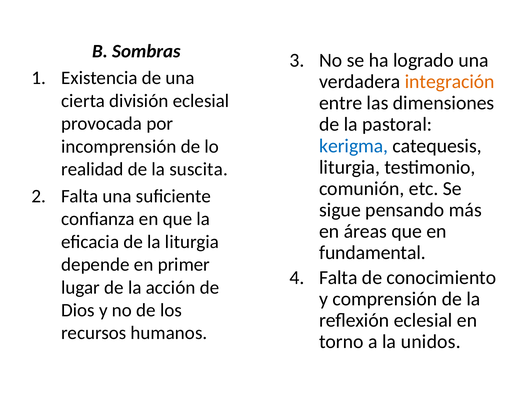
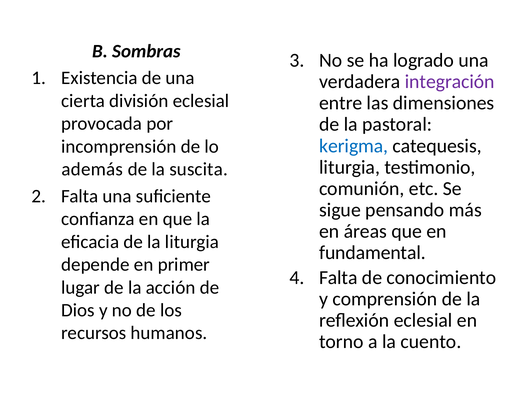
integración colour: orange -> purple (450, 82)
realidad: realidad -> además (92, 169)
unidos: unidos -> cuento (431, 342)
